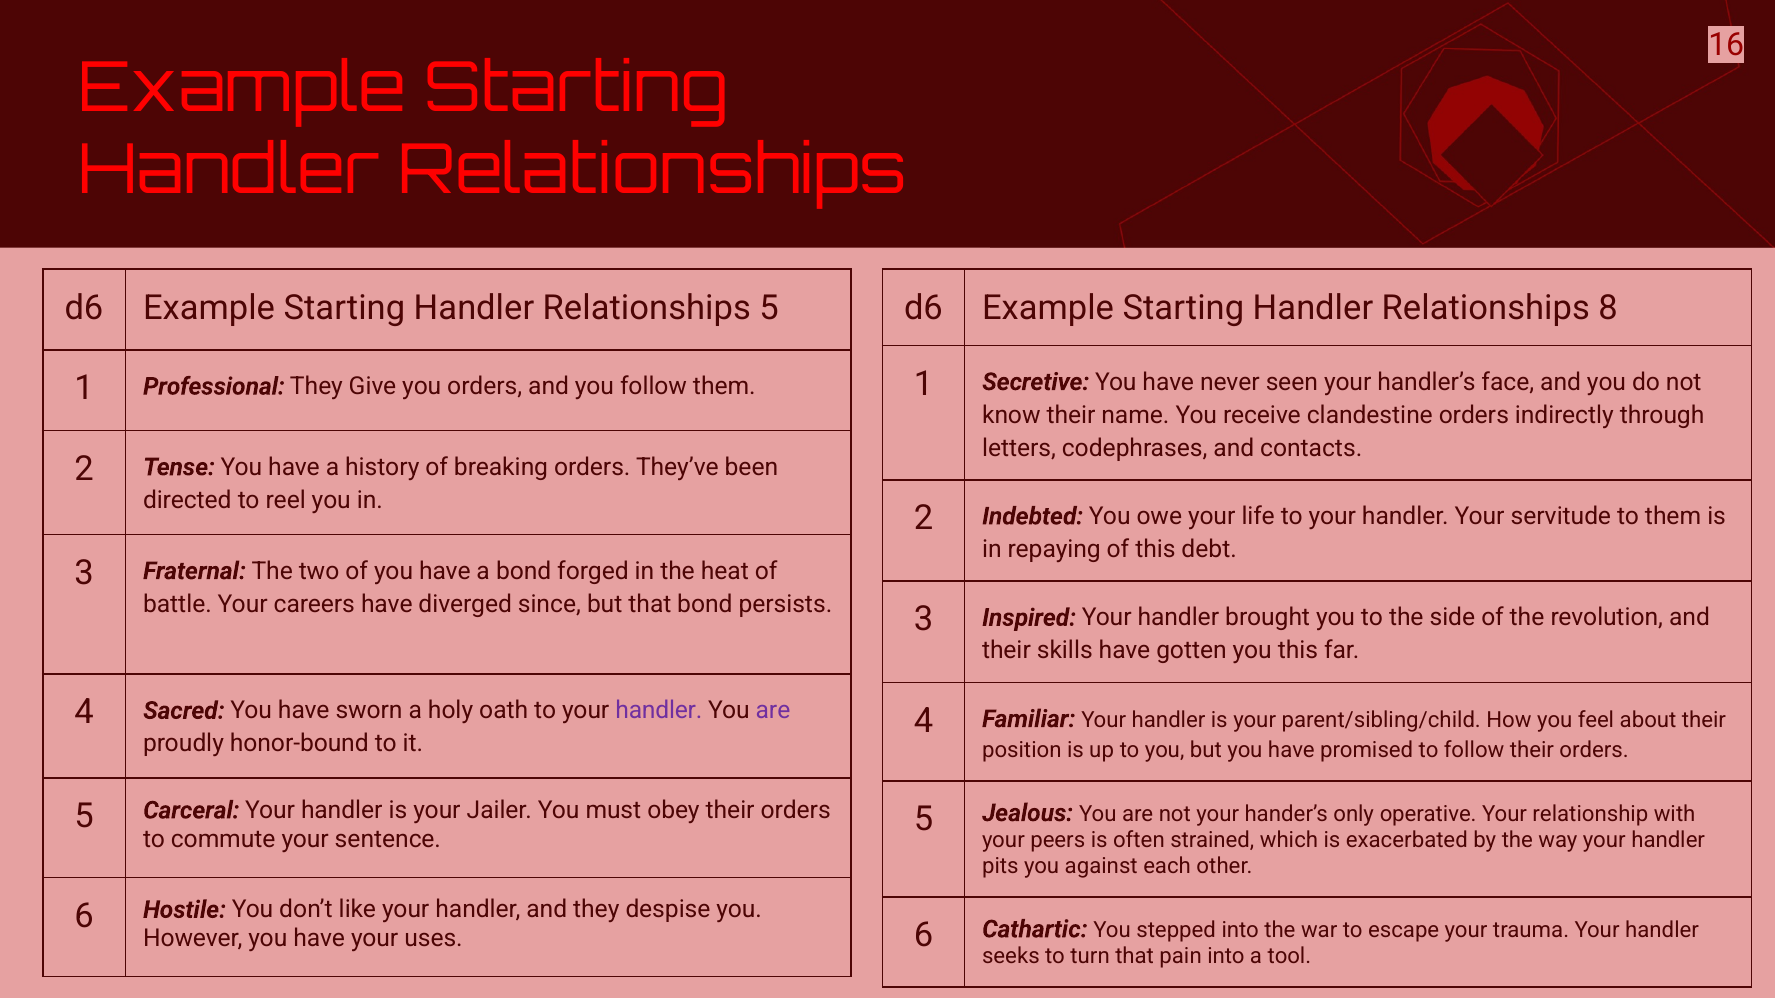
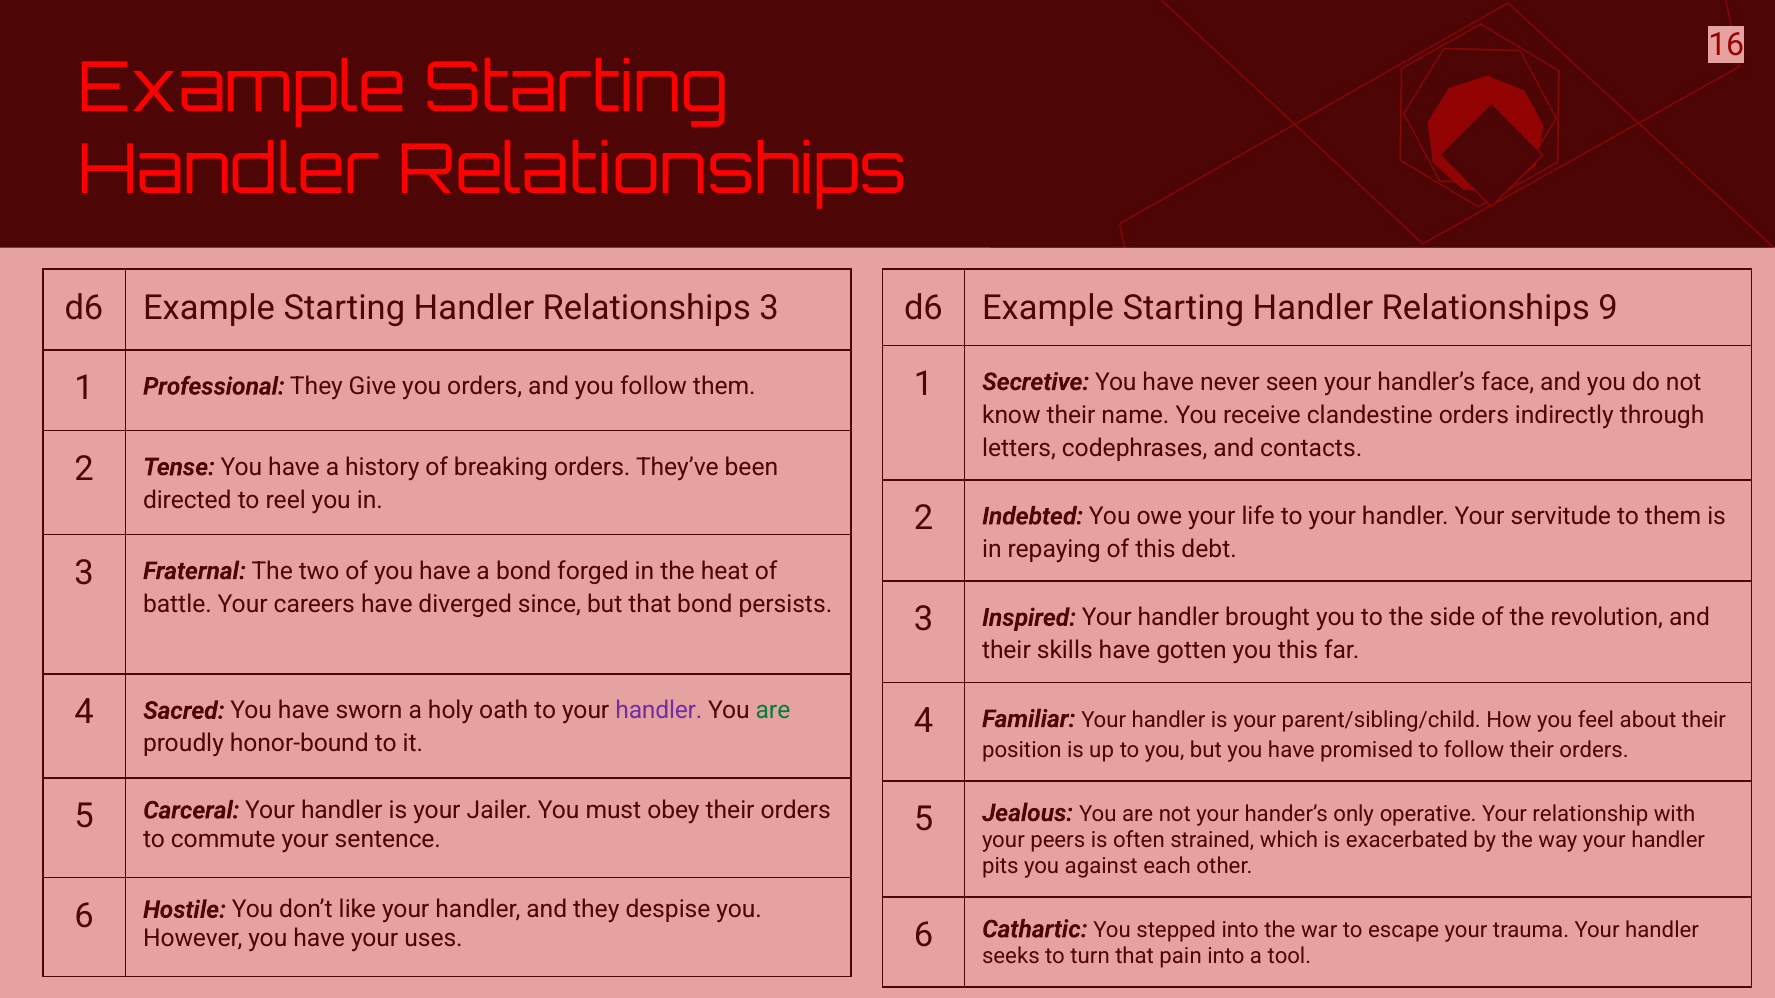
Relationships 5: 5 -> 3 (769, 308)
8: 8 -> 9 (1608, 308)
are colour: purple -> green (773, 711)
